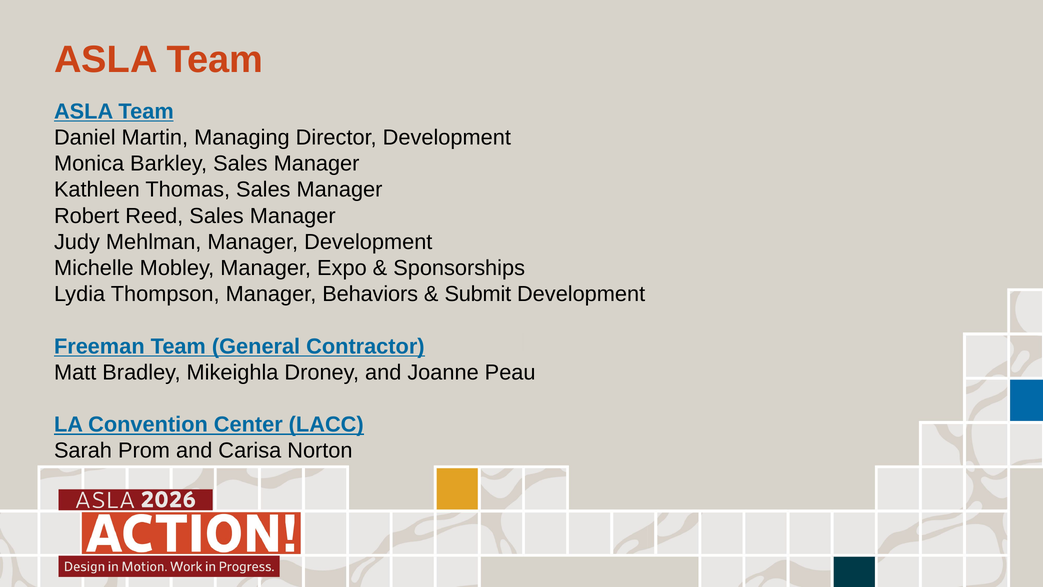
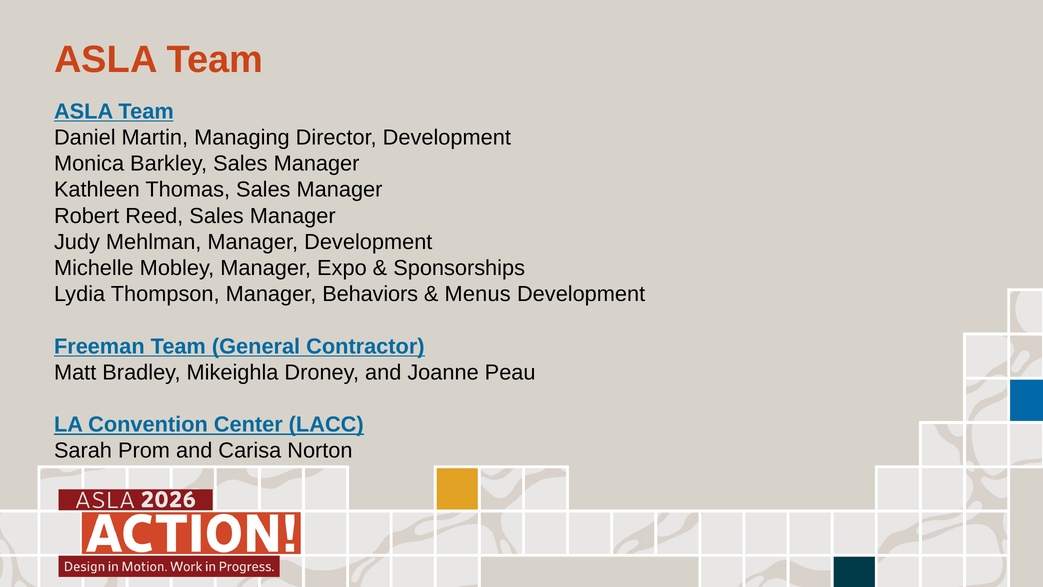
Submit: Submit -> Menus (478, 294)
